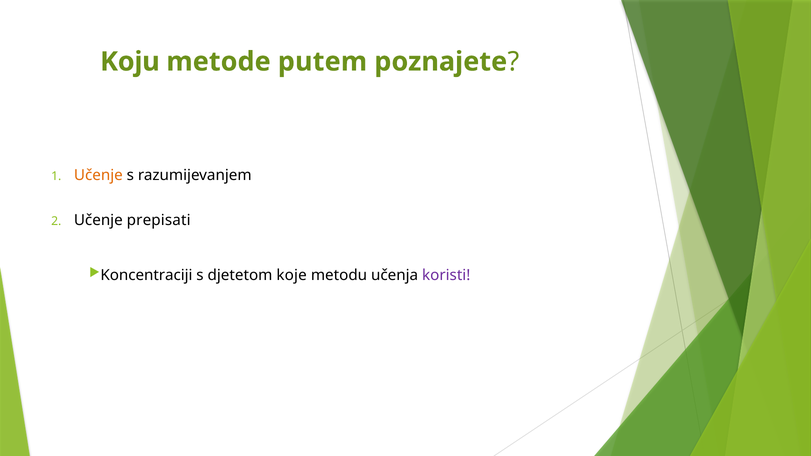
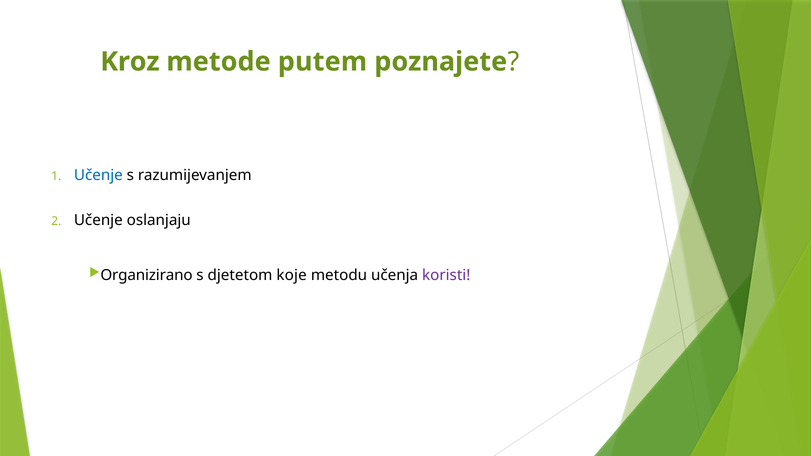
Koju: Koju -> Kroz (130, 62)
Učenje colour: orange -> blue (98, 175)
prepisati: prepisati -> oslanjaju (159, 220)
Koncentraciji: Koncentraciji -> Organizirano (146, 275)
